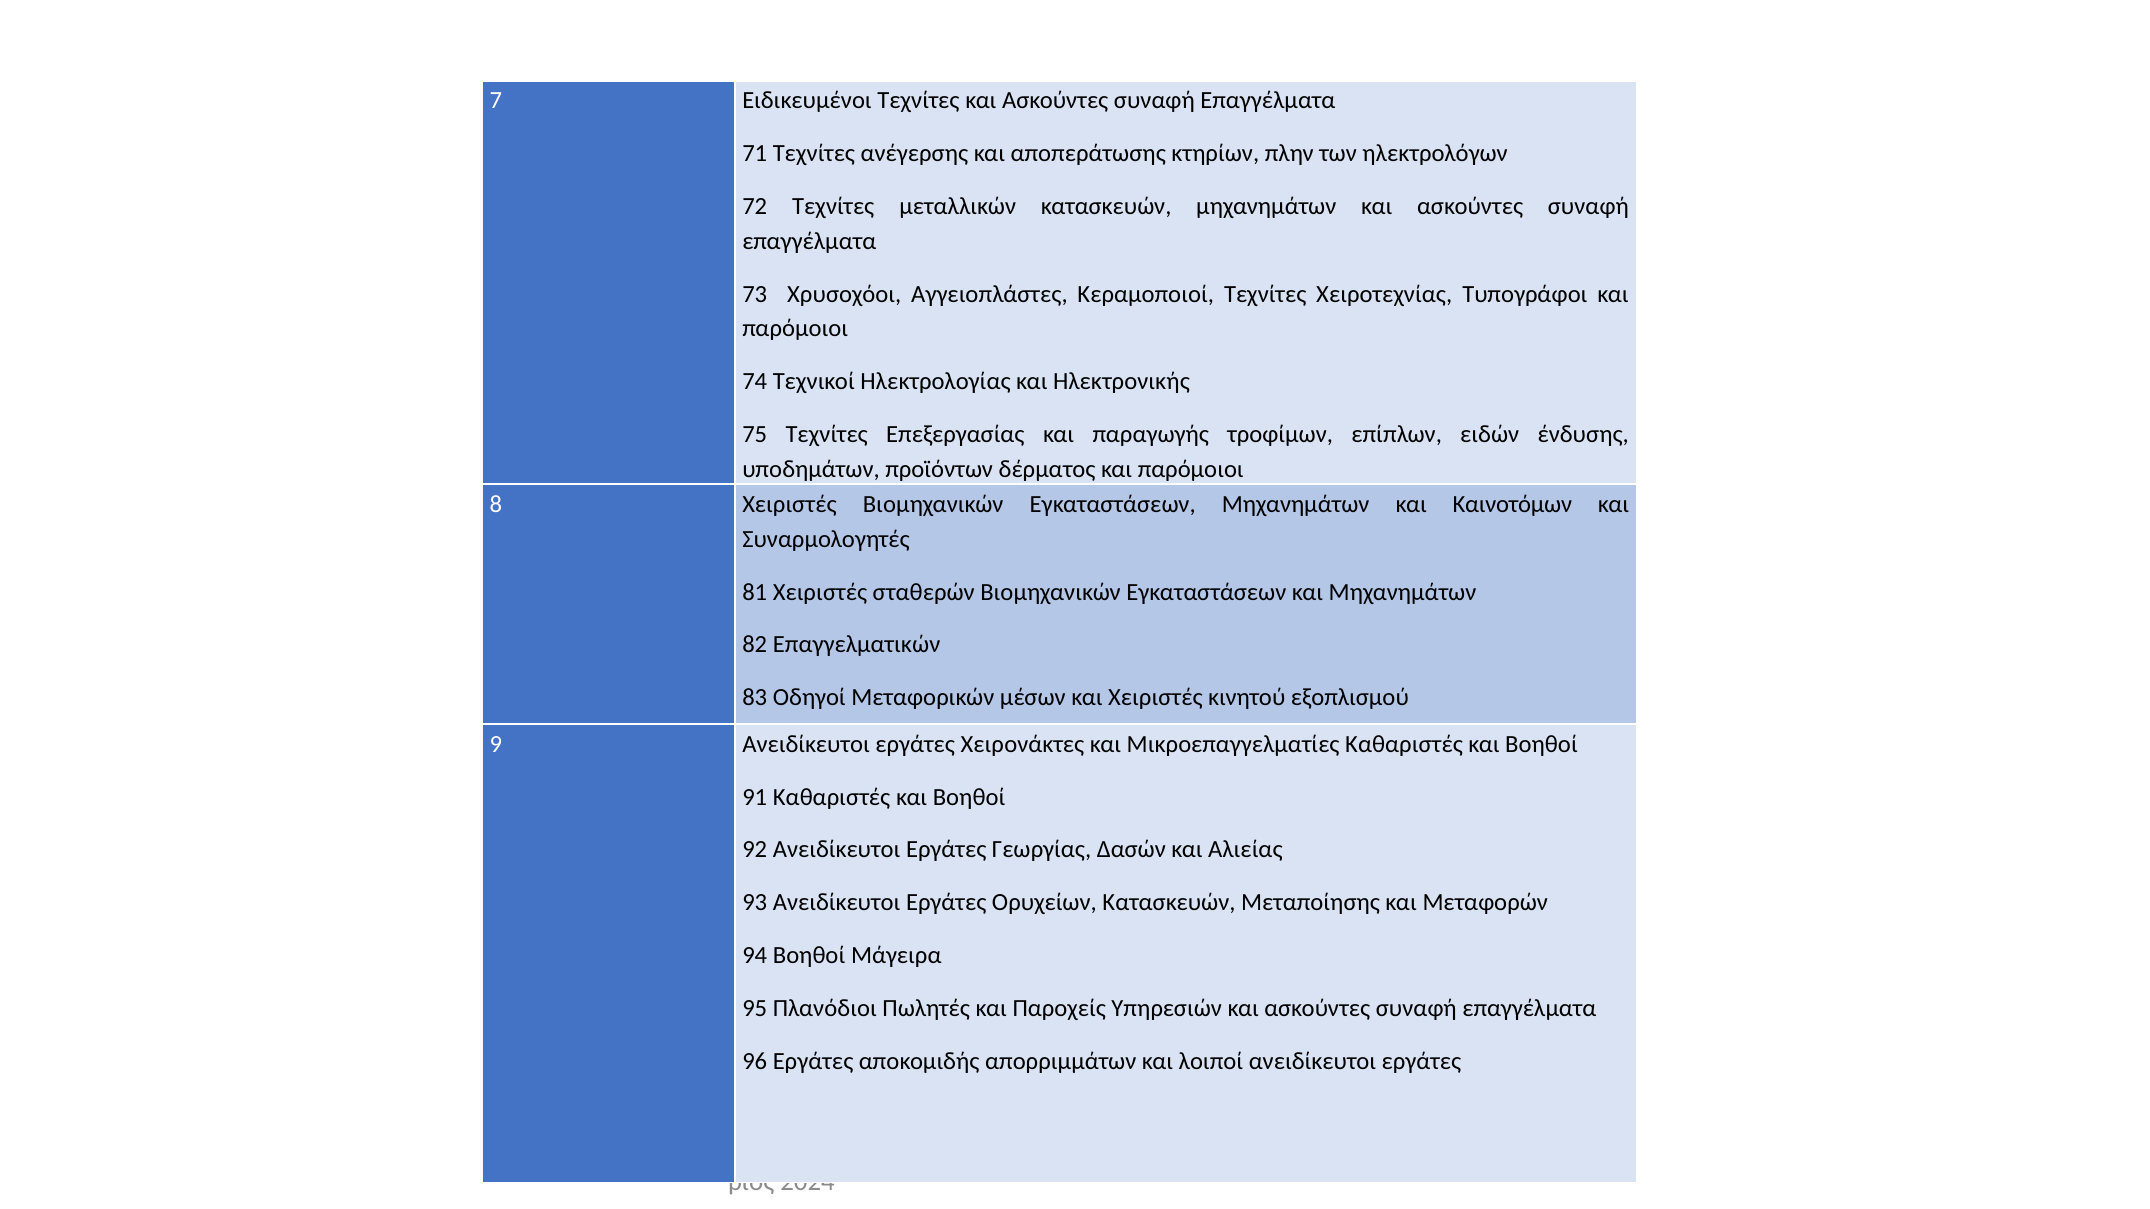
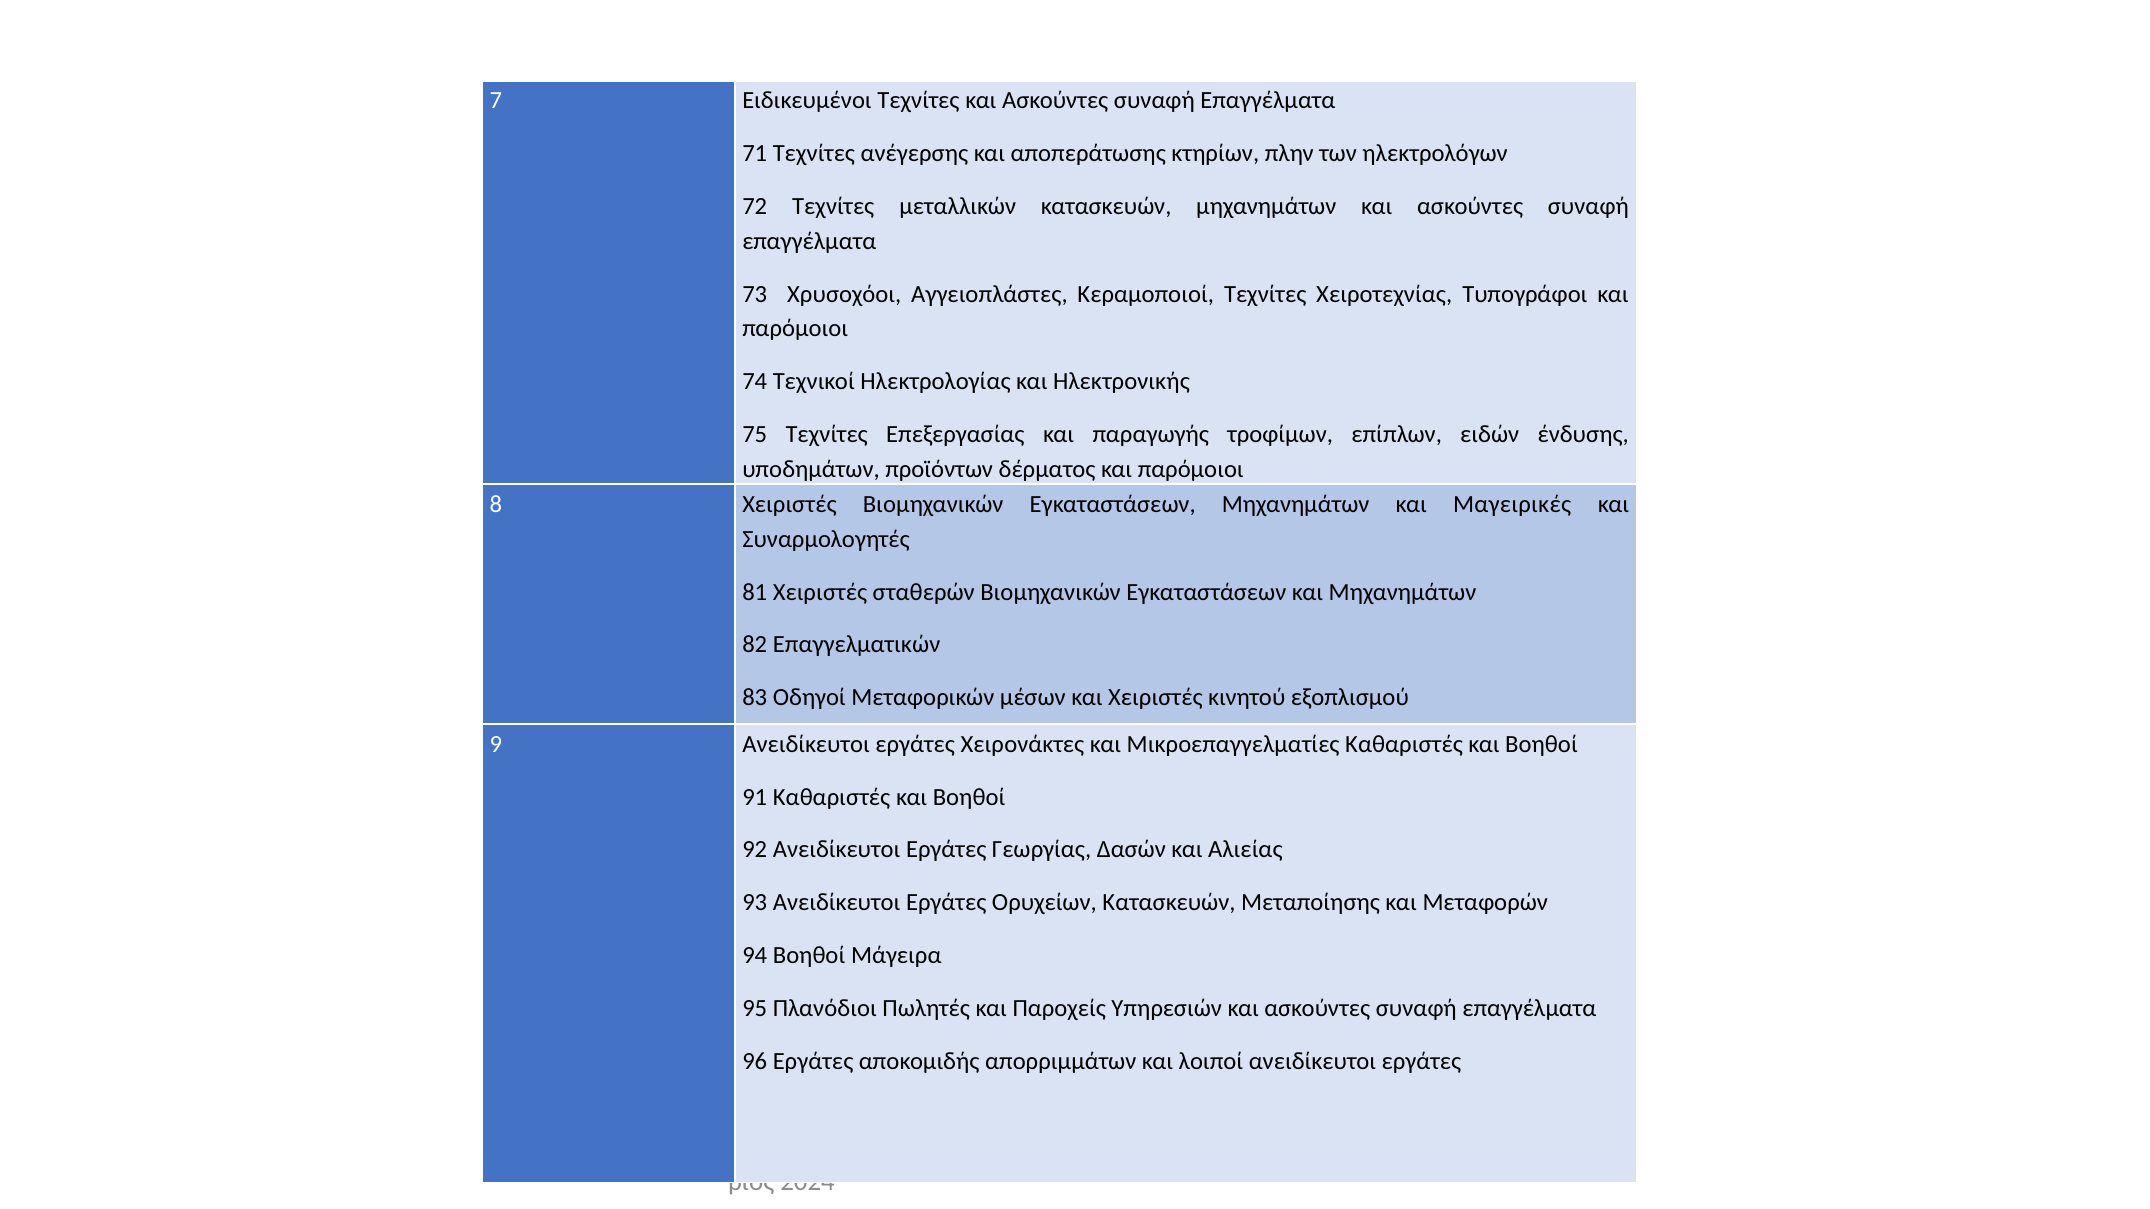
Καινοτόμων: Καινοτόμων -> Μαγειρικές (1512, 505)
